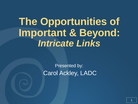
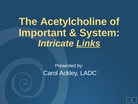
Opportunities: Opportunities -> Acetylcholine (74, 22)
Beyond: Beyond -> System (100, 33)
Links underline: none -> present (88, 43)
